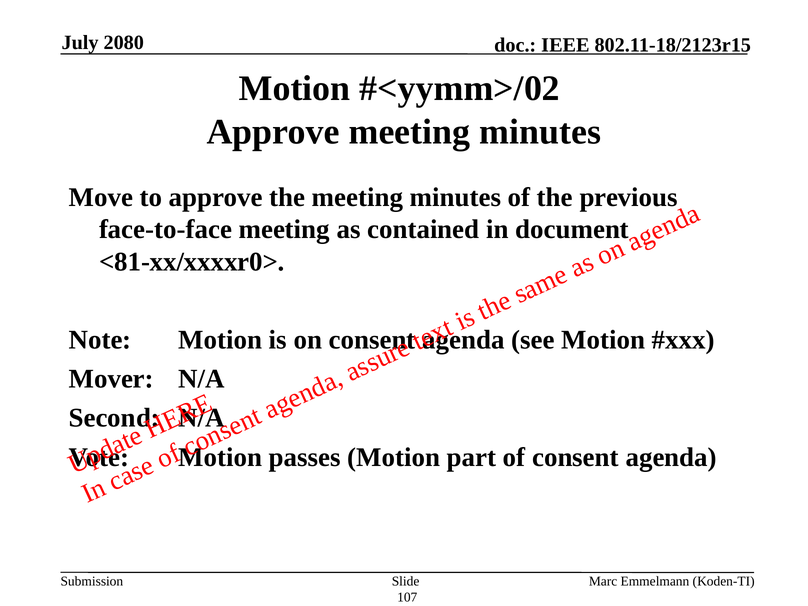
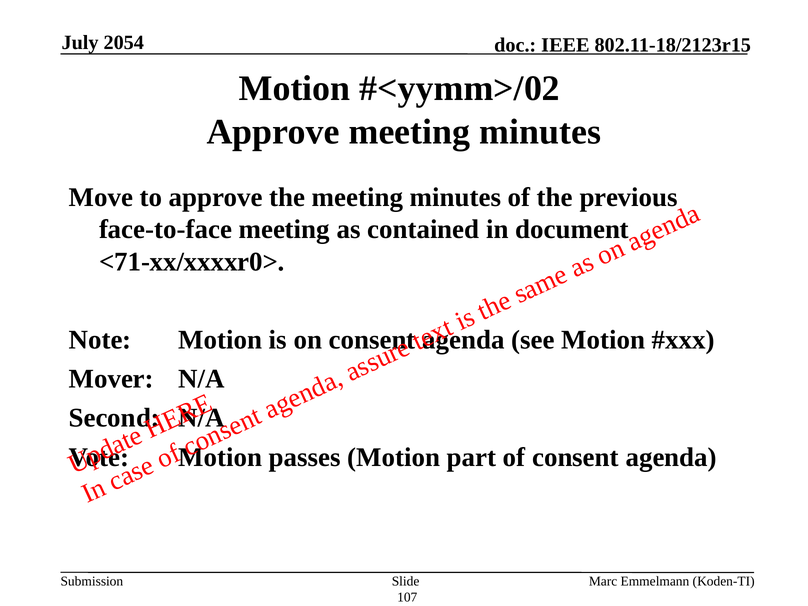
2080: 2080 -> 2054 (124, 43)
<81-xx/xxxxr0>: <81-xx/xxxxr0> -> <71-xx/xxxxr0> (192, 262)
